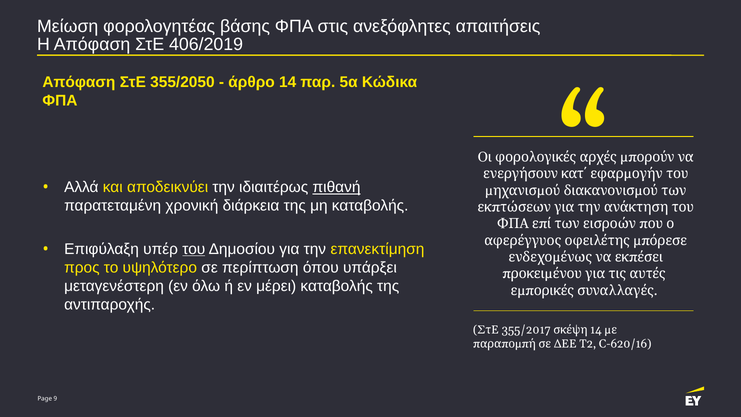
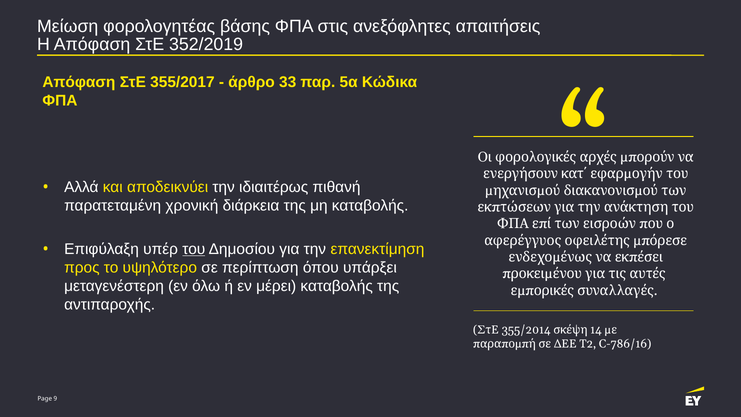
406/2019: 406/2019 -> 352/2019 (206, 45)
355/2050: 355/2050 -> 355/2017 (182, 82)
άρθρο 14: 14 -> 33 (288, 82)
πιθανή underline: present -> none (337, 187)
355/2017: 355/2017 -> 355/2014 (526, 329)
C-620/16: C-620/16 -> C-786/16 (625, 343)
